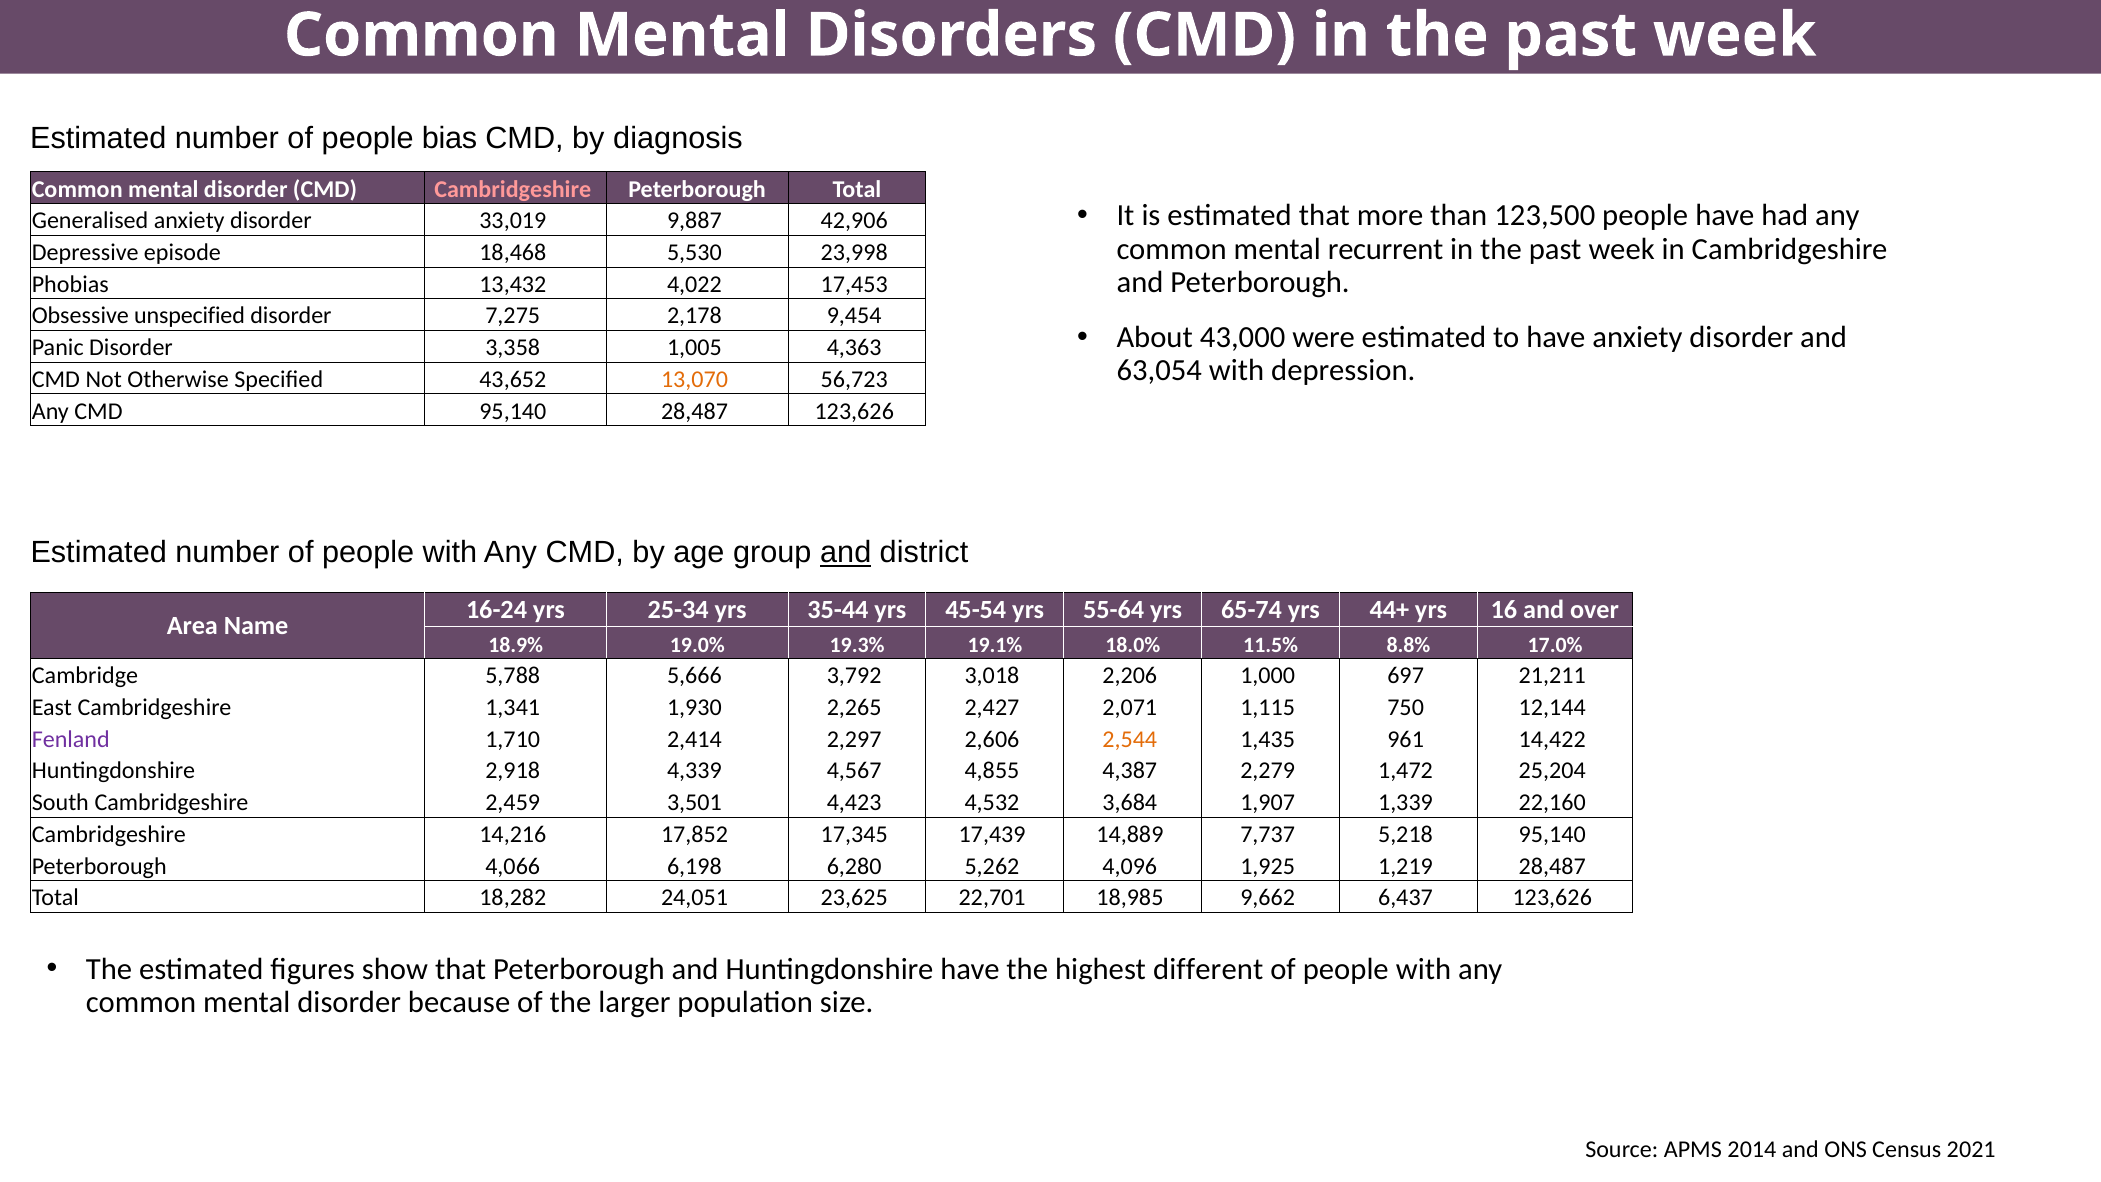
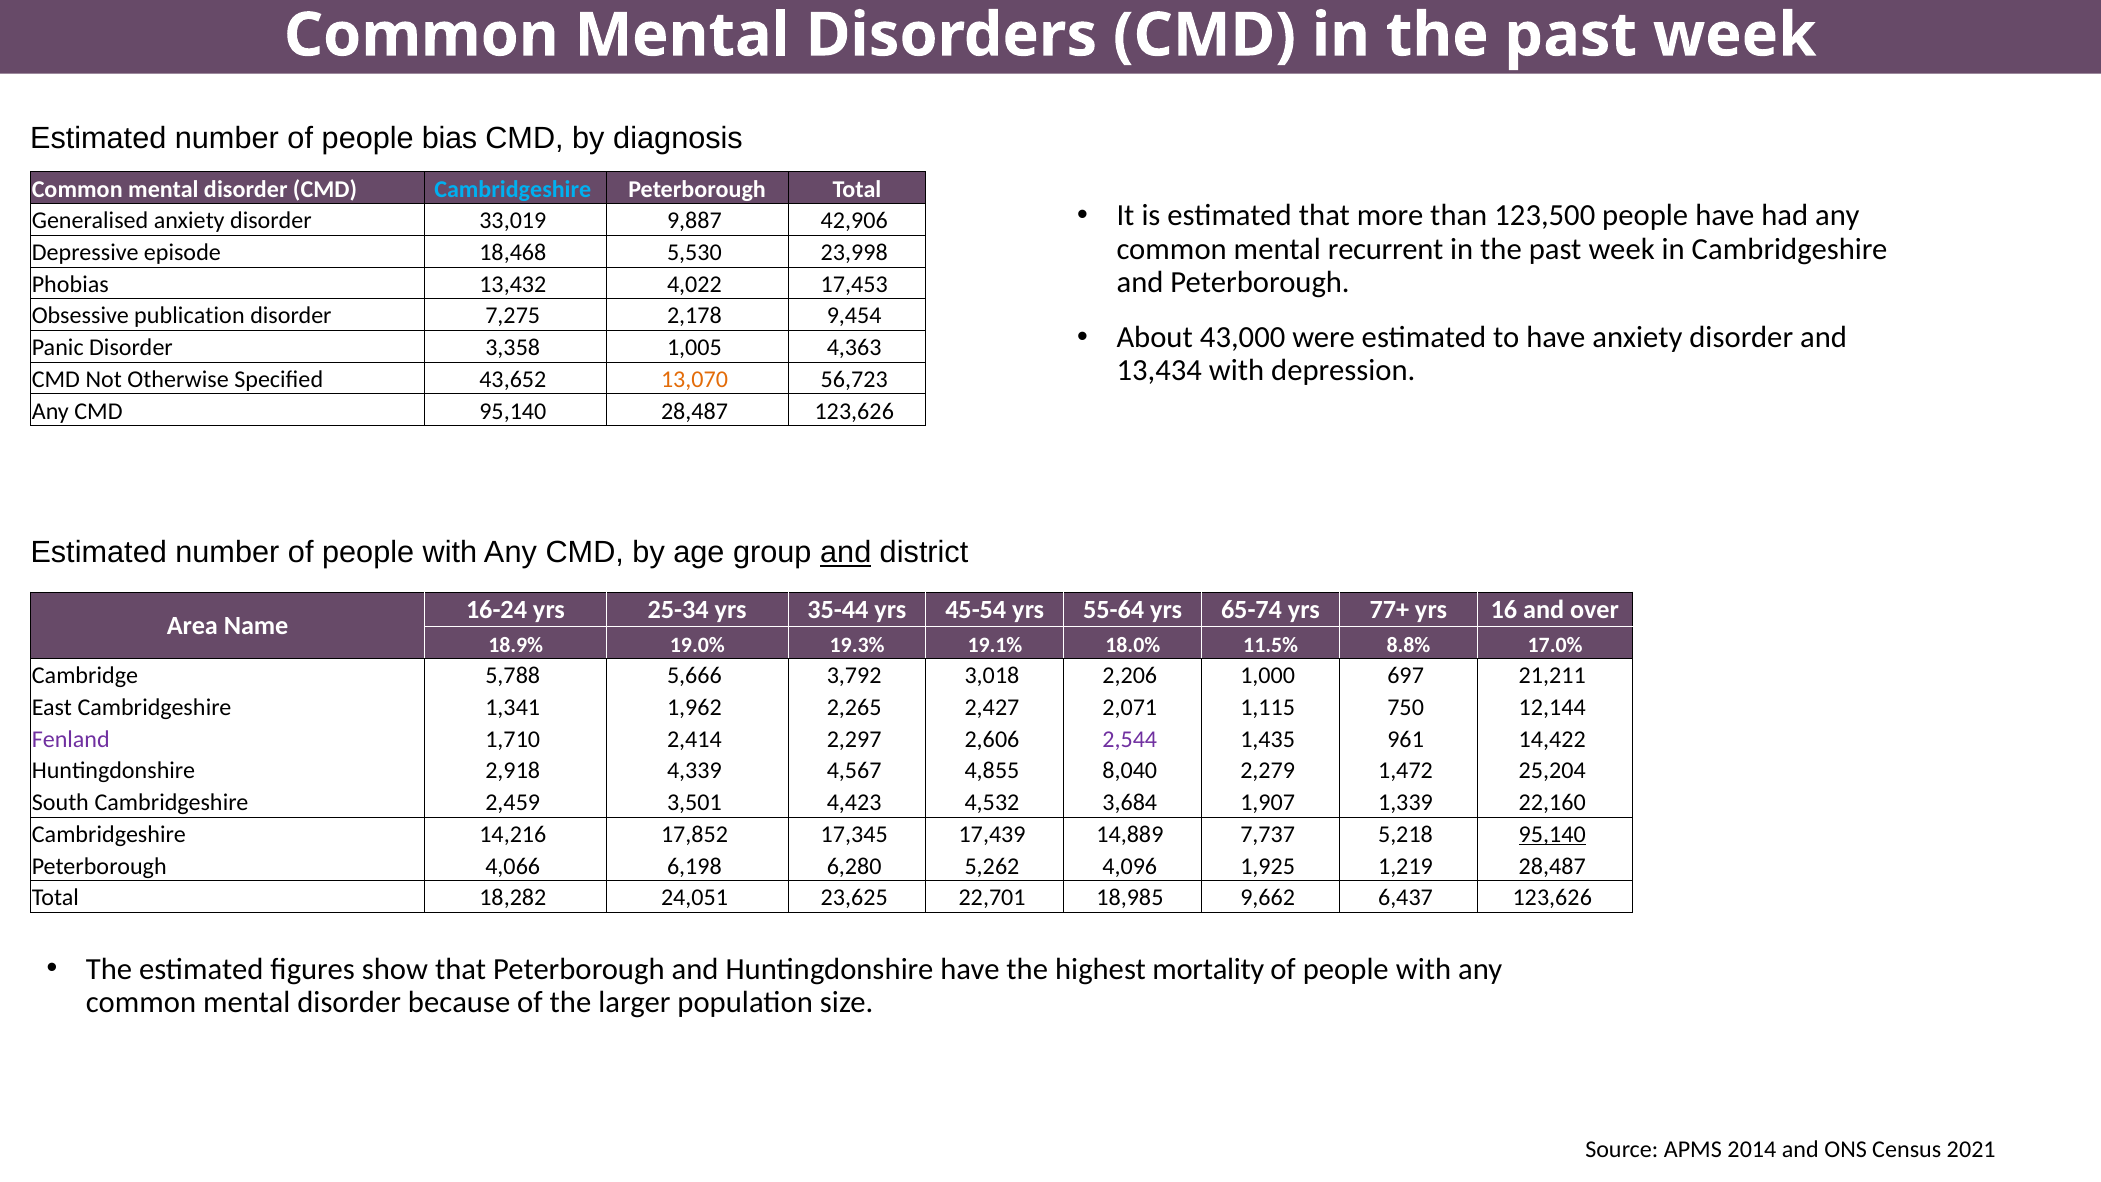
Cambridgeshire colour: pink -> light blue (513, 189)
unspecified: unspecified -> publication (189, 316)
63,054: 63,054 -> 13,434 (1159, 370)
44+: 44+ -> 77+ (1389, 610)
1,930: 1,930 -> 1,962 (694, 707)
2,544 colour: orange -> purple (1130, 739)
4,387: 4,387 -> 8,040 (1130, 771)
95,140 underline: none -> present (1552, 834)
different: different -> mortality (1208, 969)
